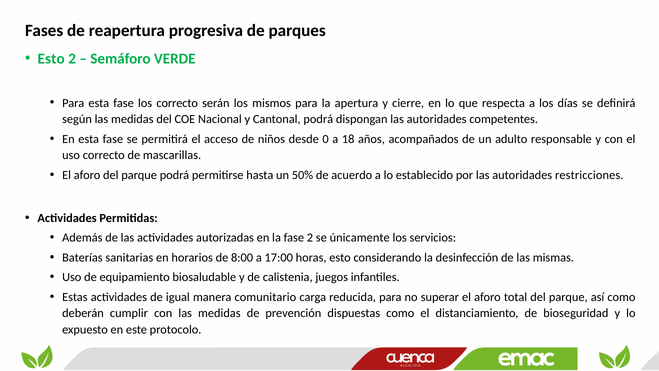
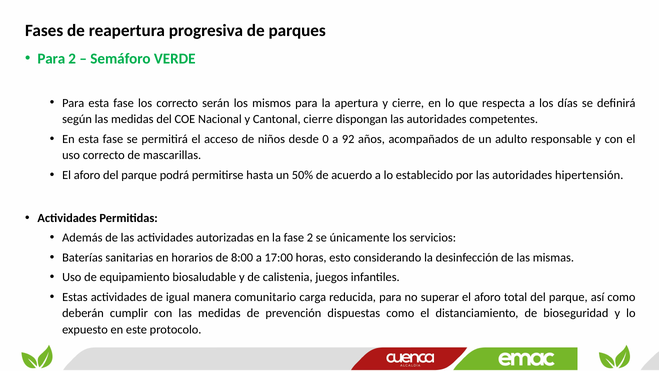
Esto: Esto -> Para (51, 59)
Cantonal podrá: podrá -> cierre (318, 119)
18: 18 -> 92 (348, 139)
restricciones: restricciones -> hipertensión (589, 175)
